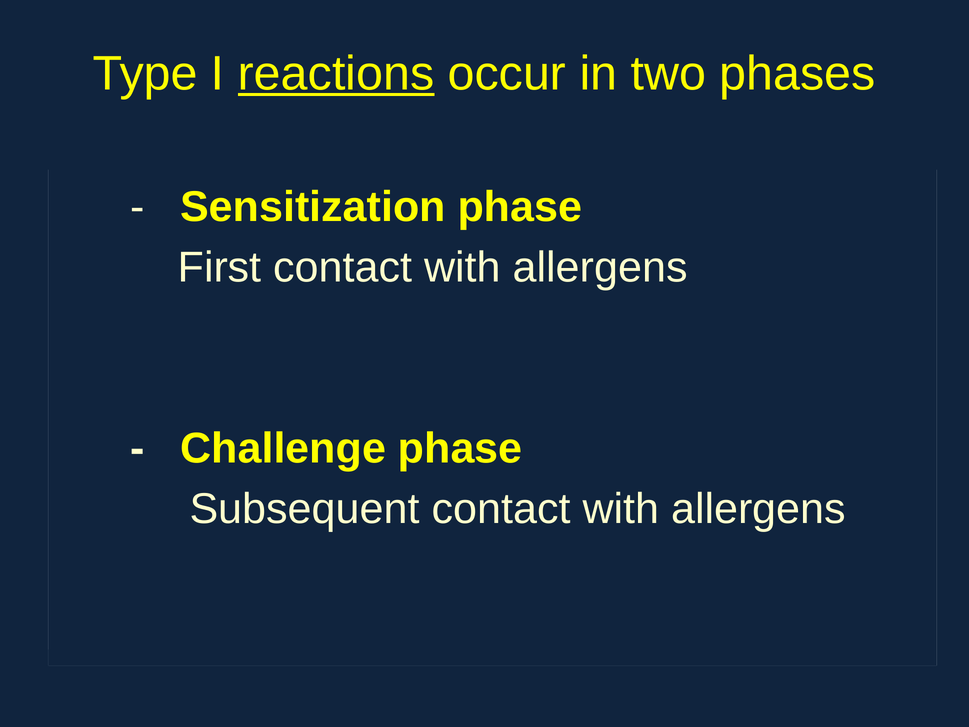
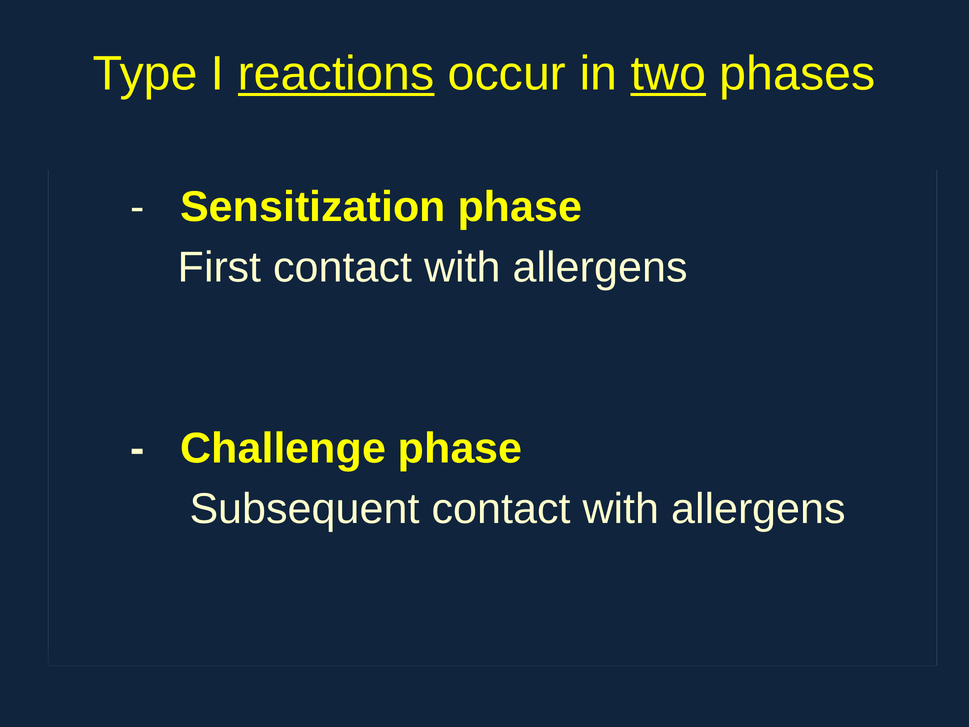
two underline: none -> present (668, 74)
